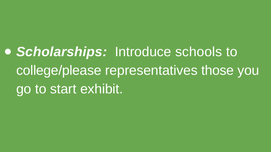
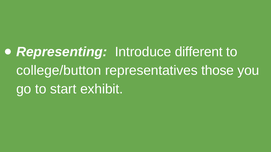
Scholarships: Scholarships -> Representing (62, 52)
schools: schools -> different (199, 52)
college/please: college/please -> college/button (59, 71)
